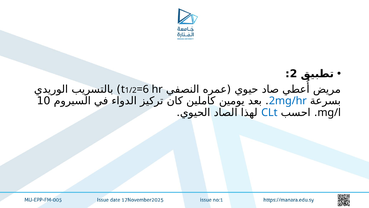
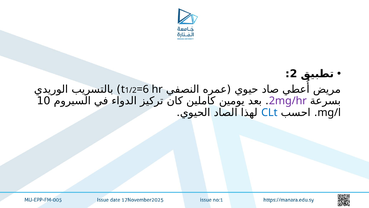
2mg/hr colour: blue -> purple (288, 101)
